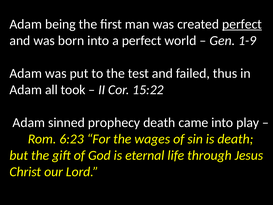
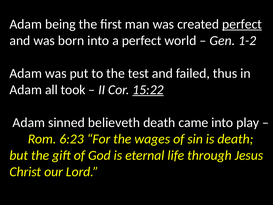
1-9: 1-9 -> 1-2 (247, 41)
15:22 underline: none -> present (148, 90)
prophecy: prophecy -> believeth (114, 122)
